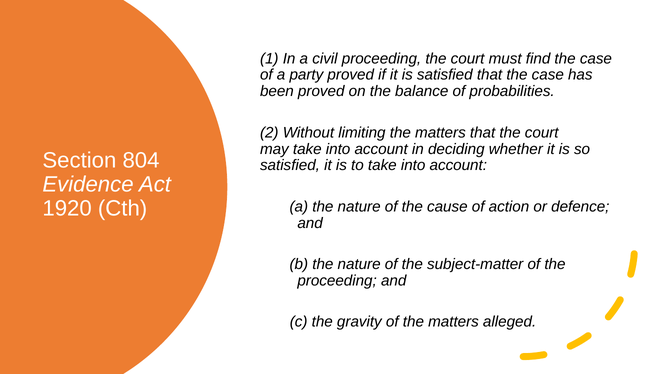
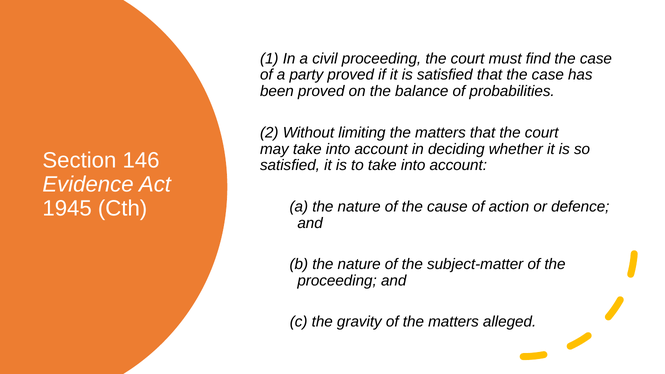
804: 804 -> 146 (141, 160)
1920: 1920 -> 1945 (67, 208)
